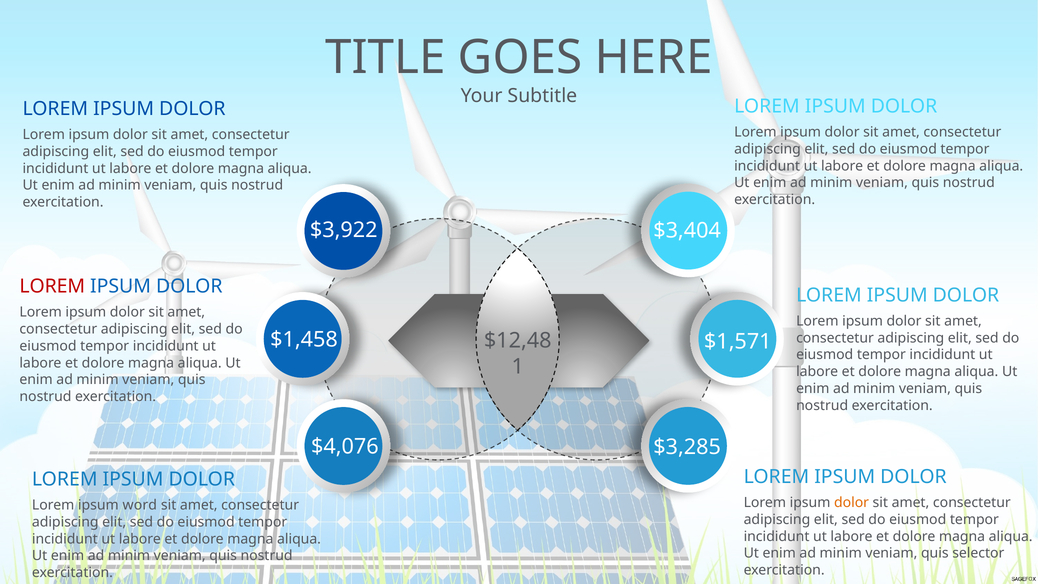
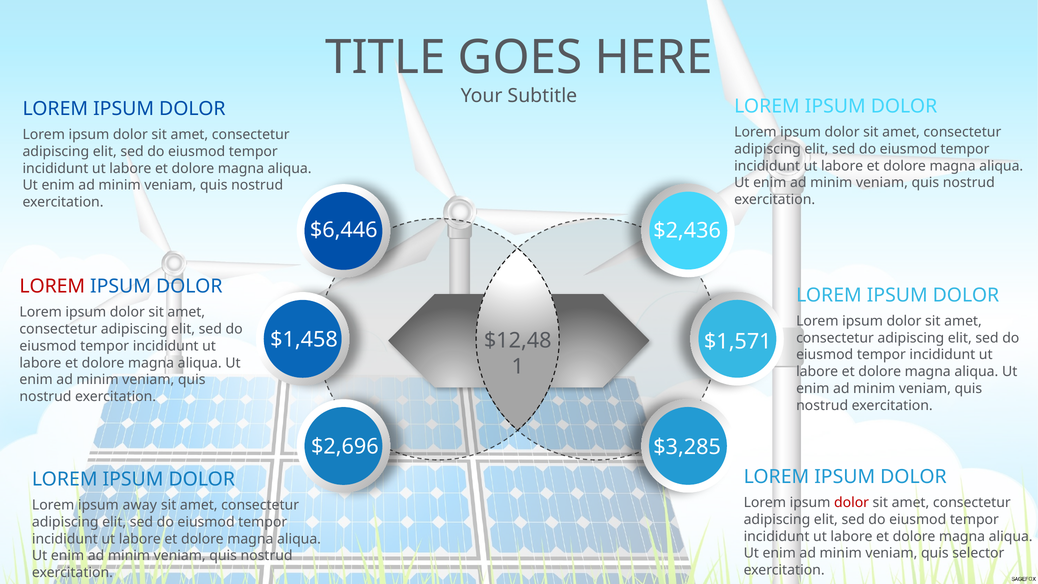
$3,922: $3,922 -> $6,446 (344, 230)
$3,404: $3,404 -> $2,436 (687, 230)
$4,076: $4,076 -> $2,696 (345, 446)
dolor colour: orange -> red (852, 502)
word: word -> away (140, 505)
